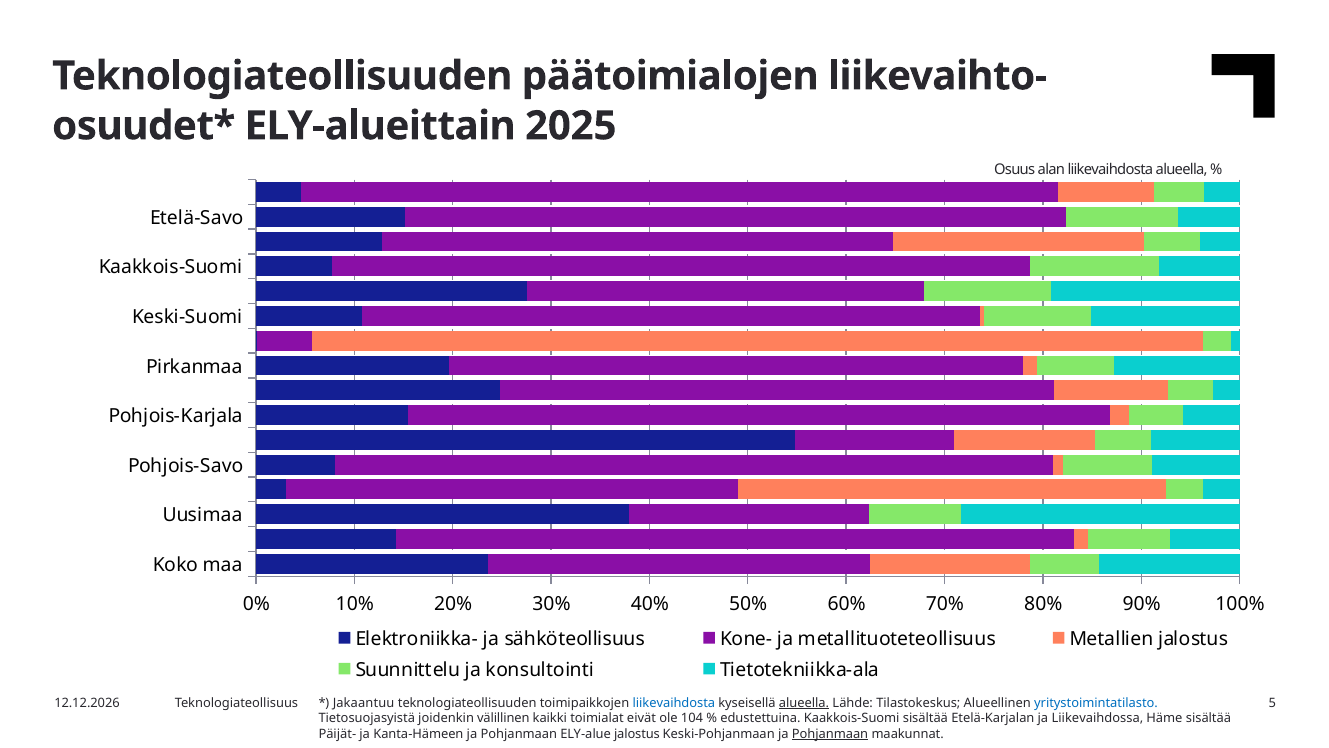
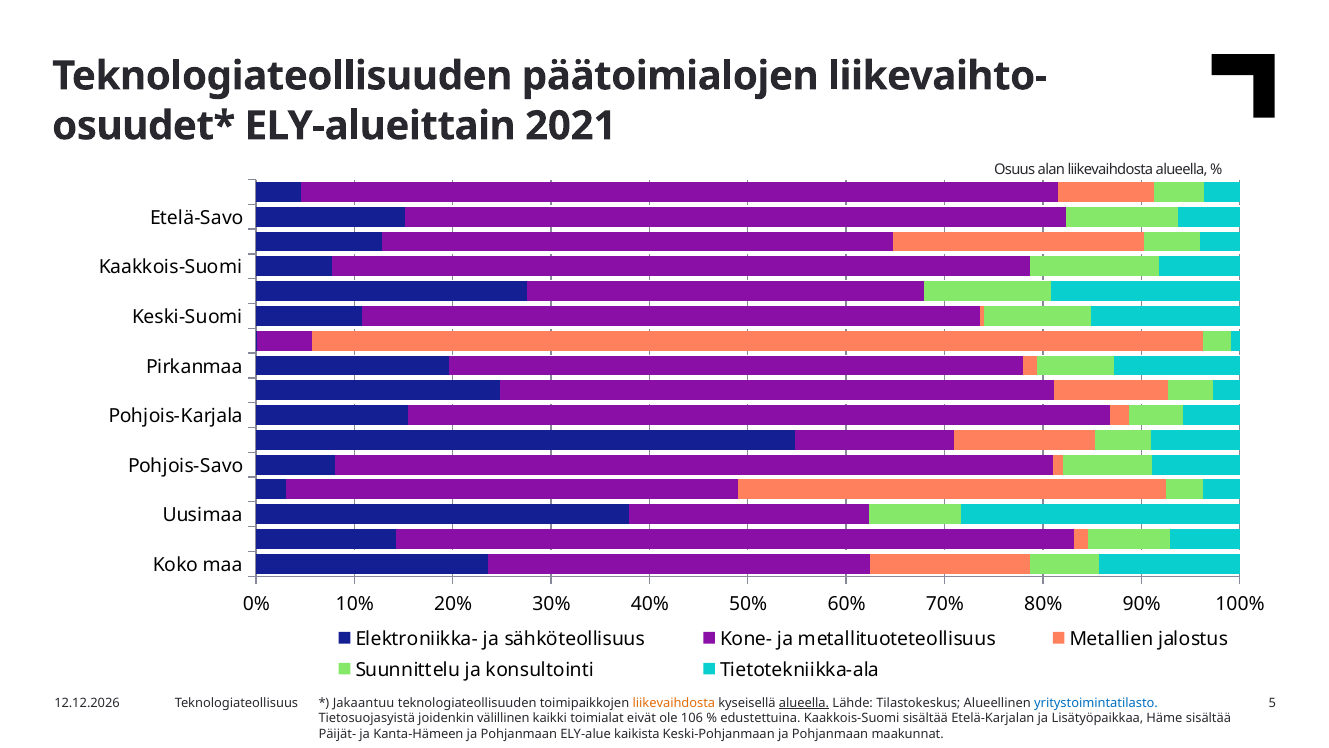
2025: 2025 -> 2021 (571, 126)
liikevaihdosta colour: blue -> orange (674, 702)
104: 104 -> 106 (692, 718)
Liikevaihdossa: Liikevaihdossa -> Lisätyöpaikkaa (1097, 718)
ELY-alue jalostus: jalostus -> kaikista (637, 733)
Pohjanmaan underline: present -> none (830, 733)
